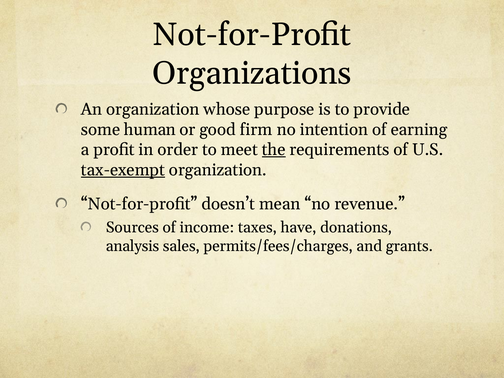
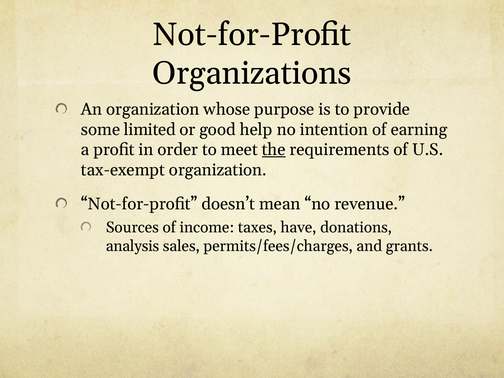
human: human -> limited (150, 130)
firm: firm -> help (256, 130)
tax-exempt underline: present -> none (123, 170)
